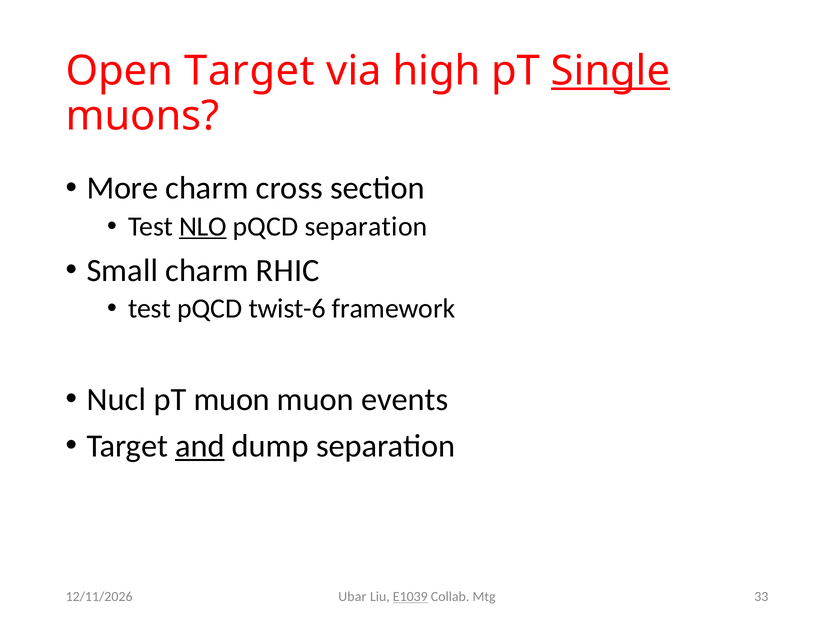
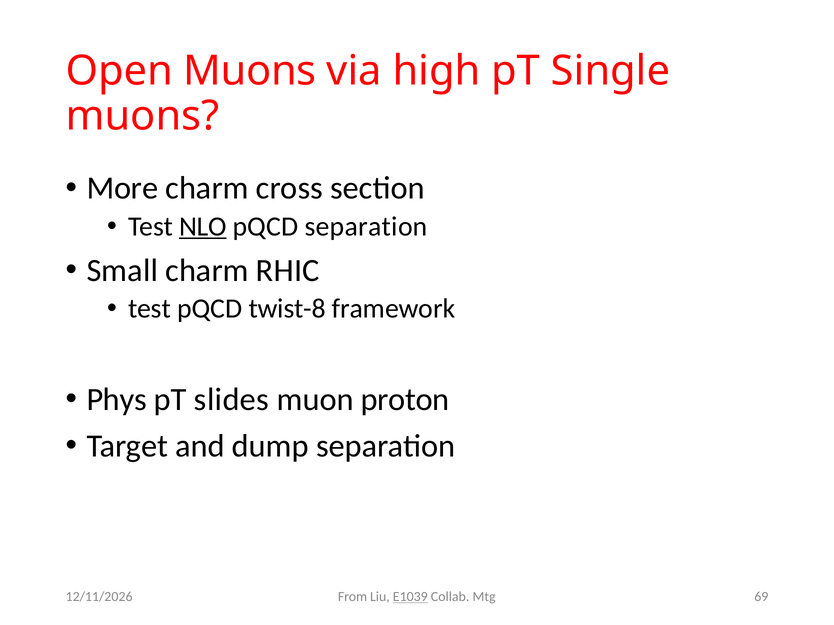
Open Target: Target -> Muons (250, 71)
Single underline: present -> none (611, 71)
twist-6: twist-6 -> twist-8 (287, 309)
Nucl: Nucl -> Phys (117, 400)
pT muon: muon -> slides (231, 400)
events: events -> proton (405, 400)
and underline: present -> none (200, 446)
Ubar: Ubar -> From (353, 597)
33: 33 -> 69 (761, 597)
